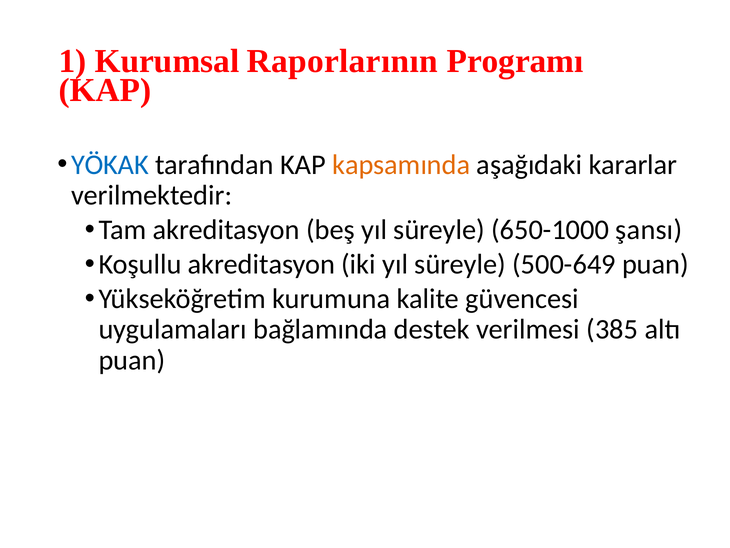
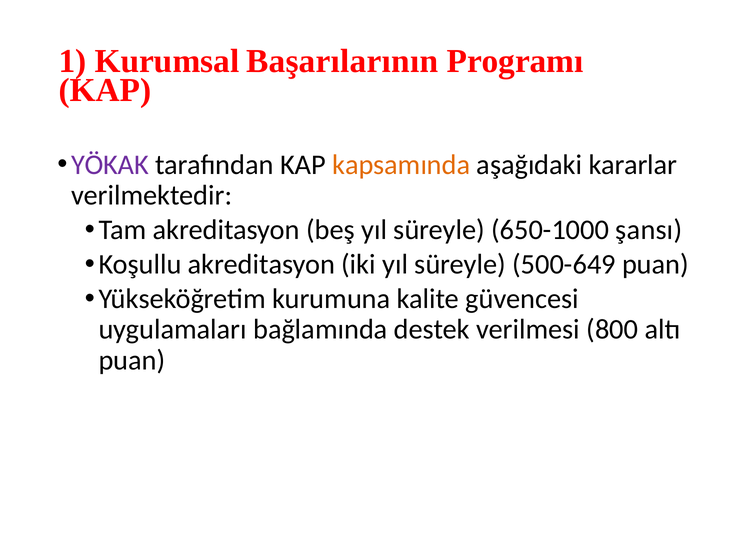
Raporlarının: Raporlarının -> Başarılarının (342, 61)
YÖKAK colour: blue -> purple (110, 165)
385: 385 -> 800 (612, 329)
